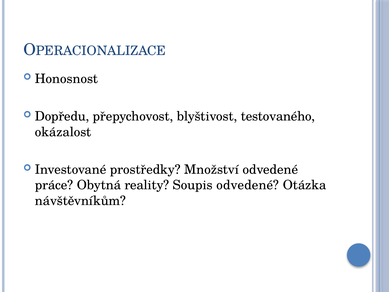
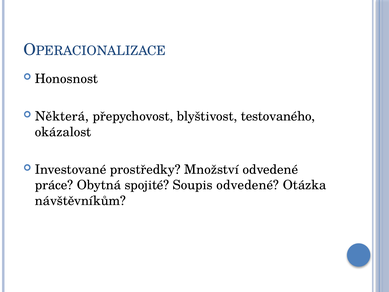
Dopředu: Dopředu -> Některá (62, 116)
reality: reality -> spojité (147, 185)
